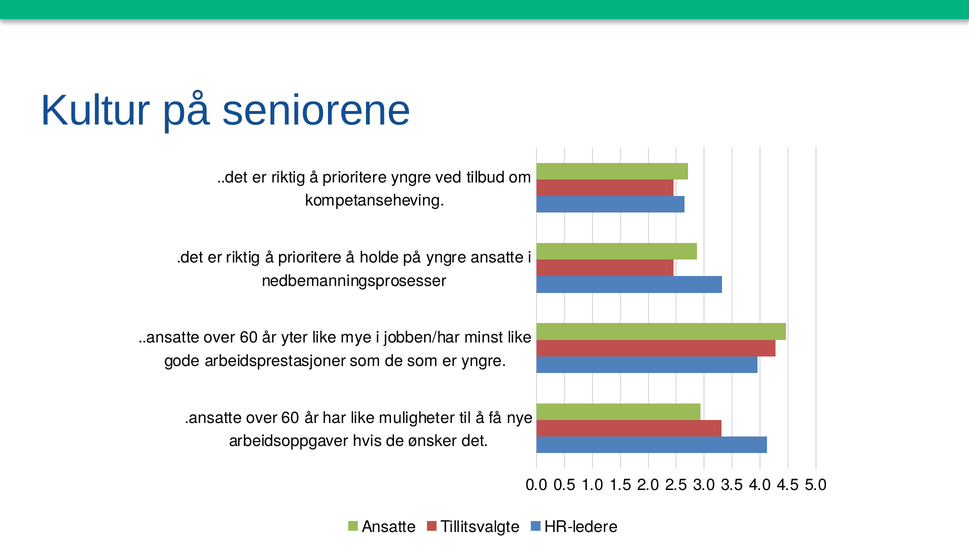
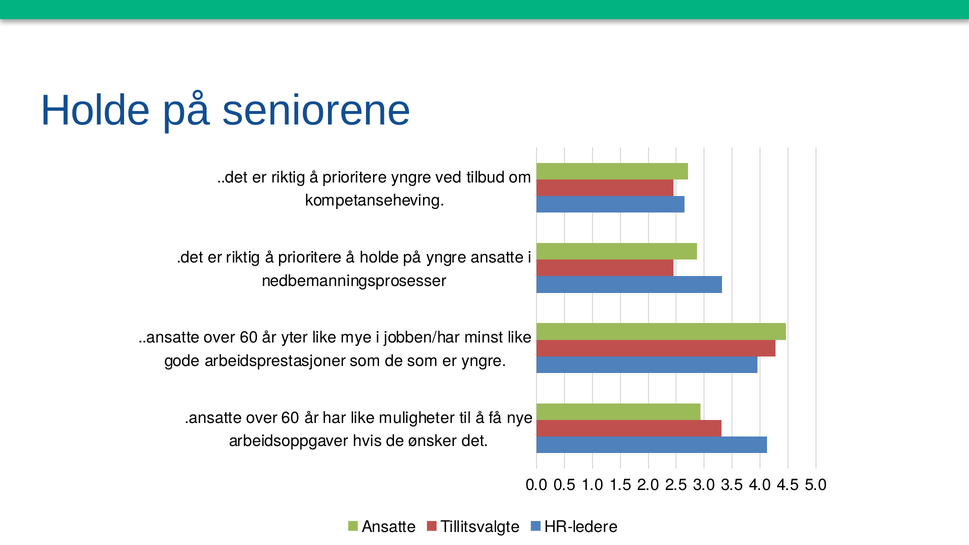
Kultur: Kultur -> Holde (95, 111)
